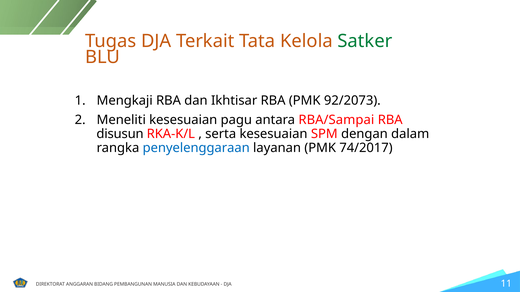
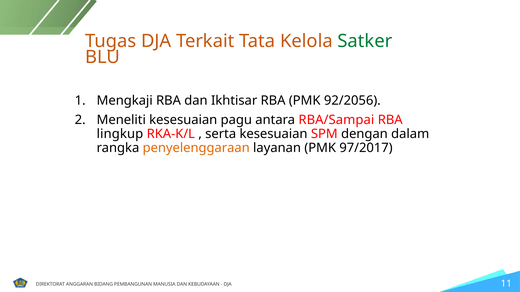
92/2073: 92/2073 -> 92/2056 (352, 101)
disusun: disusun -> lingkup (120, 134)
penyelenggaraan colour: blue -> orange (196, 148)
74/2017: 74/2017 -> 97/2017 (366, 148)
